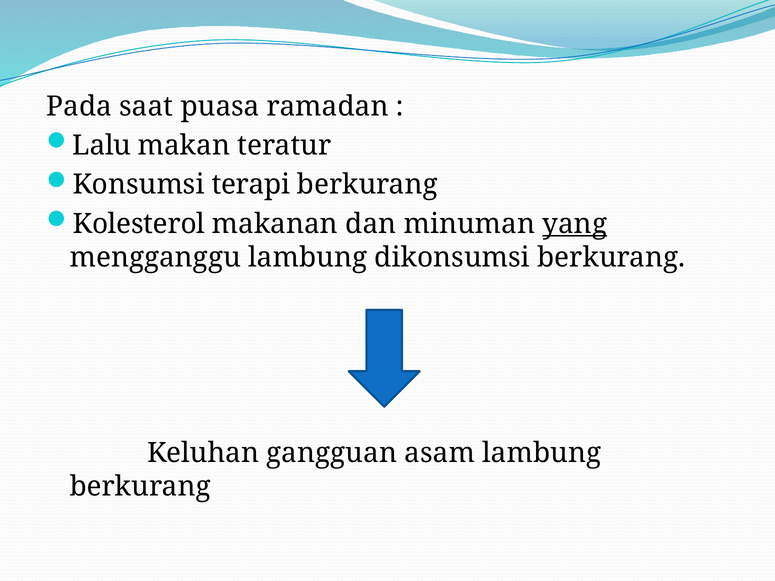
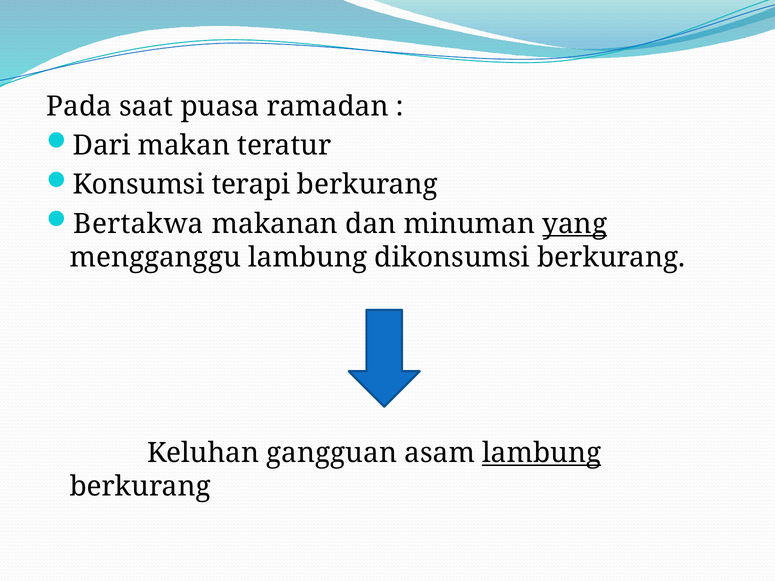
Lalu: Lalu -> Dari (102, 146)
Kolesterol: Kolesterol -> Bertakwa (139, 224)
lambung underline: none -> present (542, 453)
